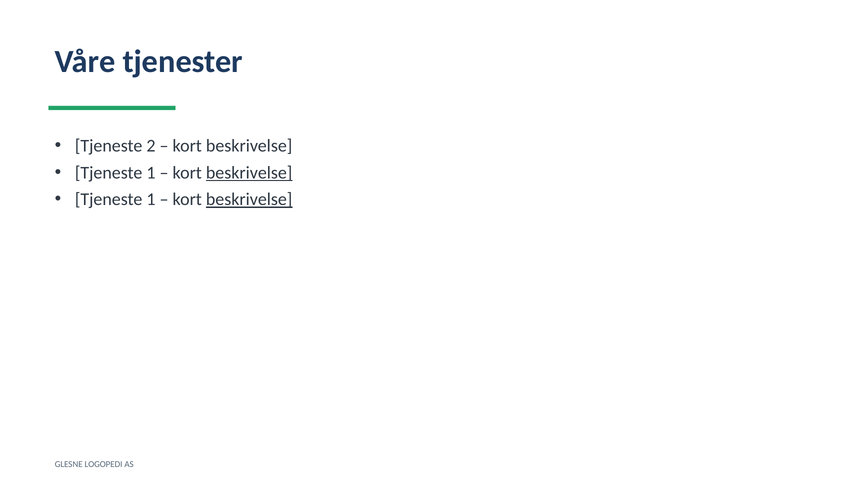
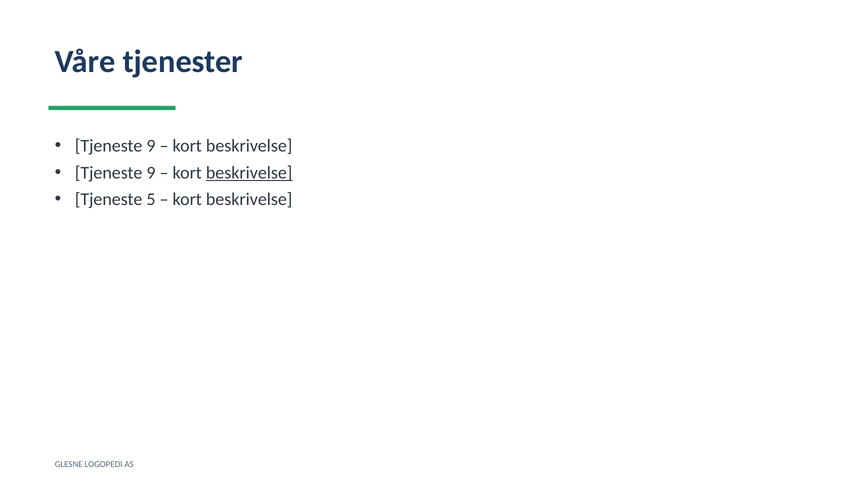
2: 2 -> 9 (151, 146)
1: 1 -> 9 (151, 173)
1: 1 -> 5 (151, 200)
beskrivelse underline: present -> none (249, 200)
